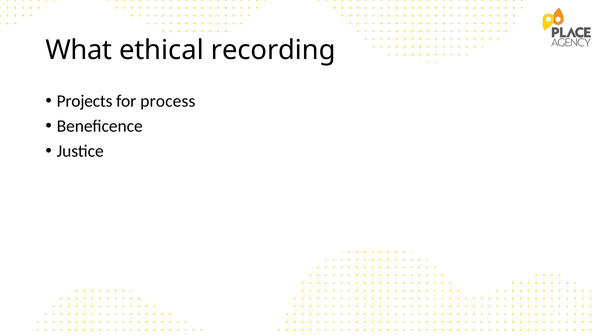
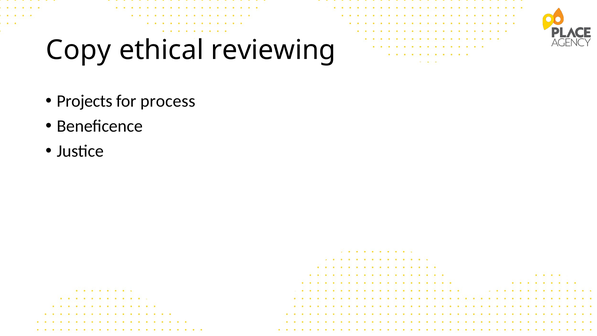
What: What -> Copy (79, 50)
recording: recording -> reviewing (273, 50)
